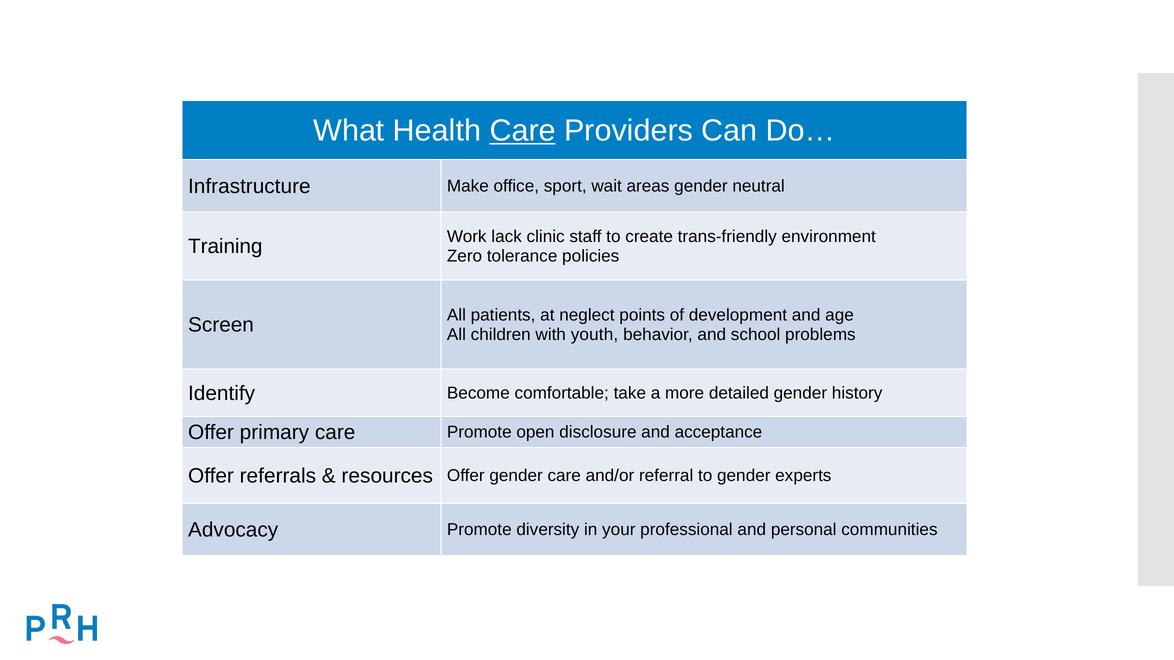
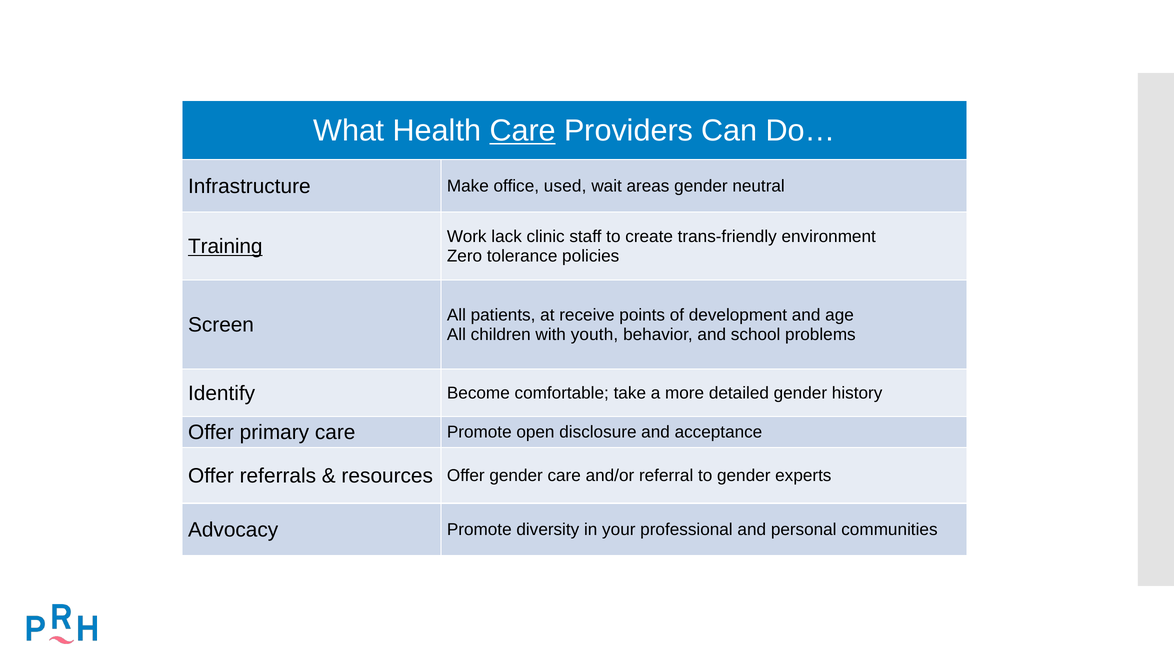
sport: sport -> used (565, 186)
Training underline: none -> present (225, 247)
neglect: neglect -> receive (587, 315)
